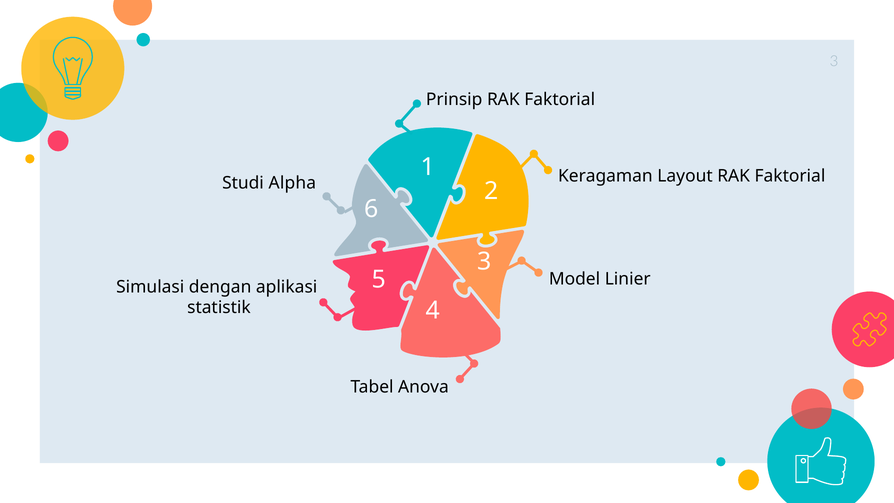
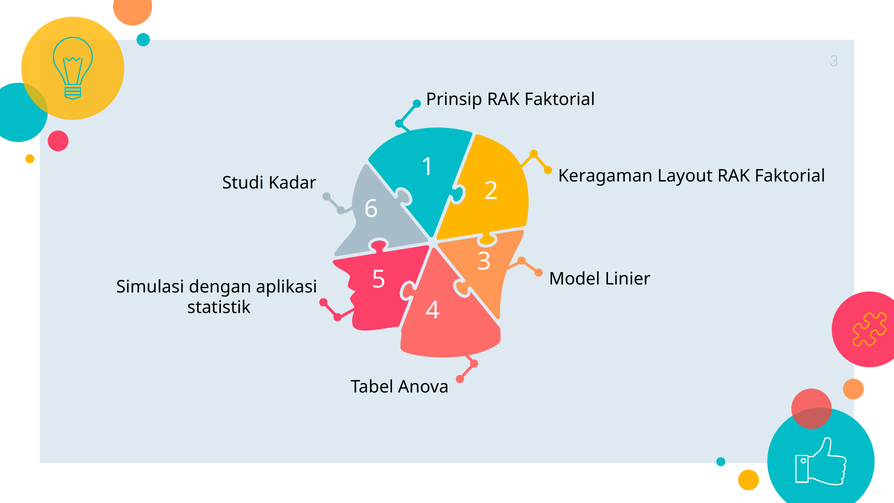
Alpha: Alpha -> Kadar (292, 183)
